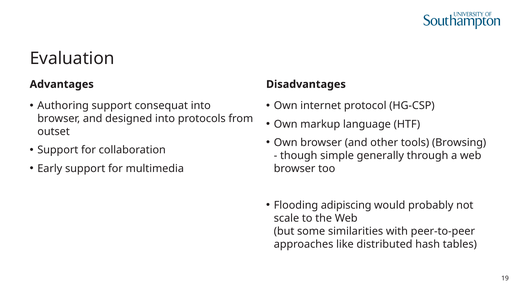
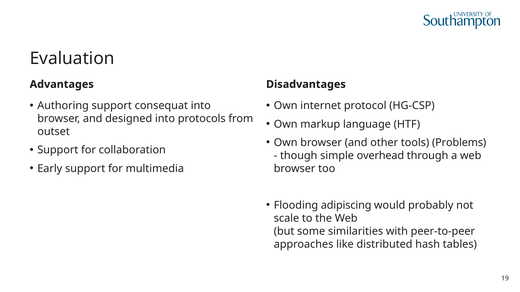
Browsing: Browsing -> Problems (459, 143)
generally: generally -> overhead (380, 156)
